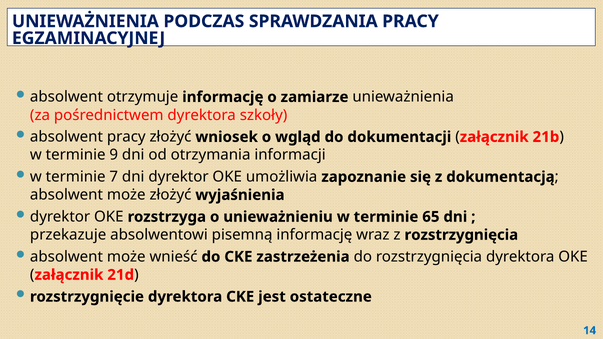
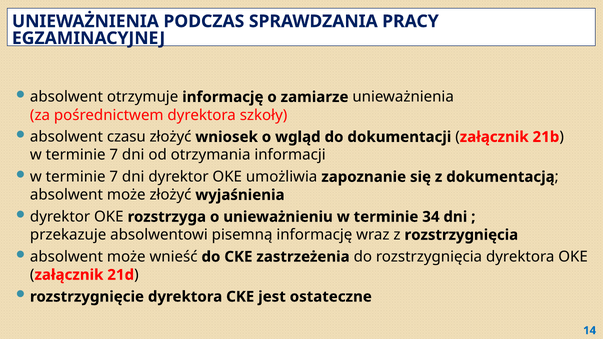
absolwent pracy: pracy -> czasu (126, 137)
9: 9 -> 7 (114, 155)
65: 65 -> 34 (431, 217)
